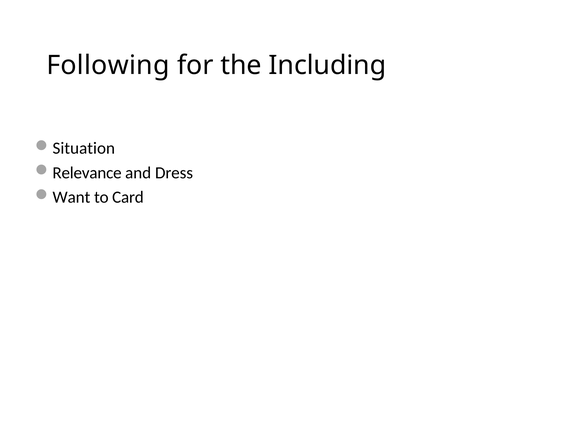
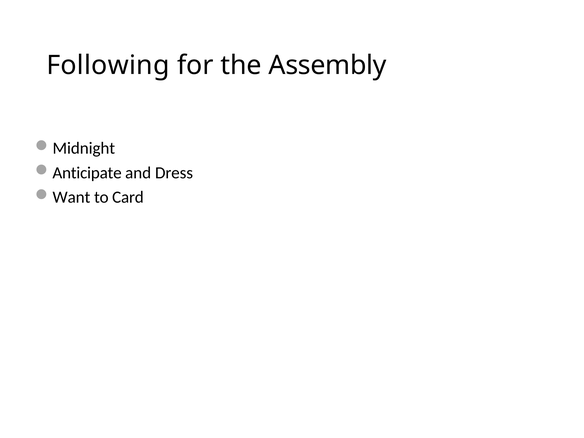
Including: Including -> Assembly (328, 65)
Situation: Situation -> Midnight (84, 148)
Relevance: Relevance -> Anticipate (87, 173)
